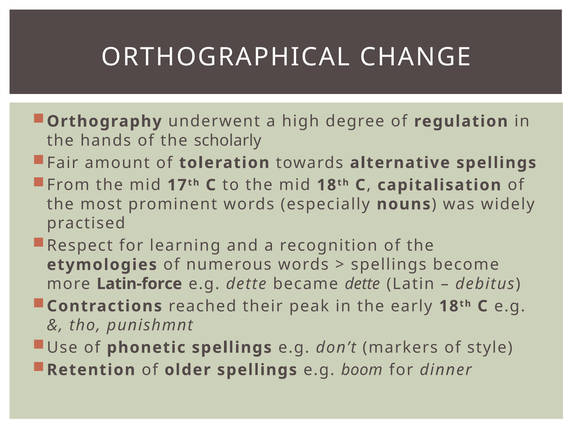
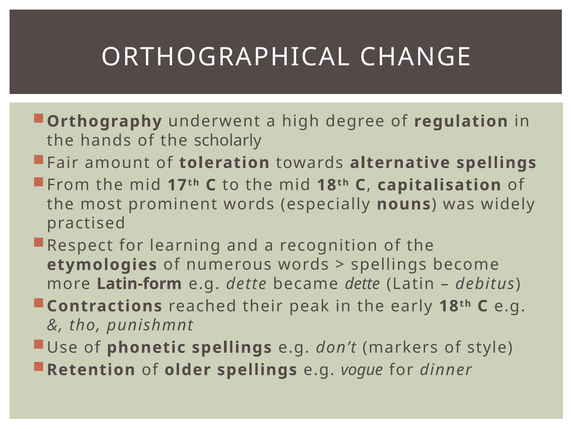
Latin-force: Latin-force -> Latin-form (139, 284)
boom: boom -> vogue (362, 370)
